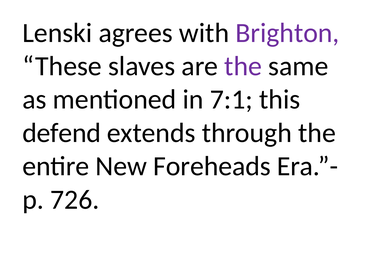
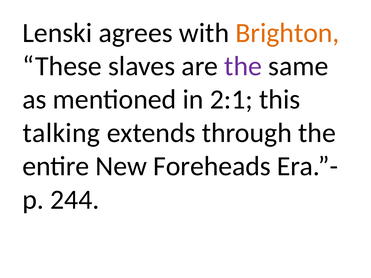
Brighton colour: purple -> orange (287, 33)
7:1: 7:1 -> 2:1 (231, 100)
defend: defend -> talking (61, 133)
726: 726 -> 244 (75, 200)
